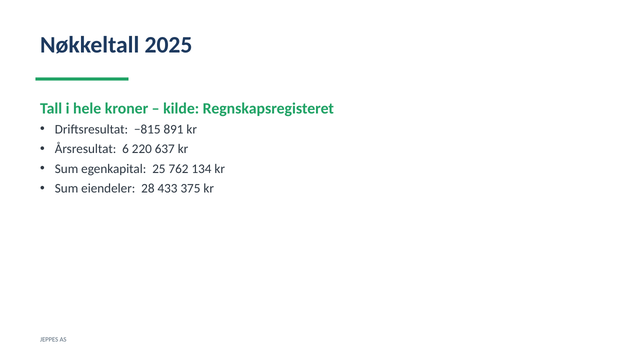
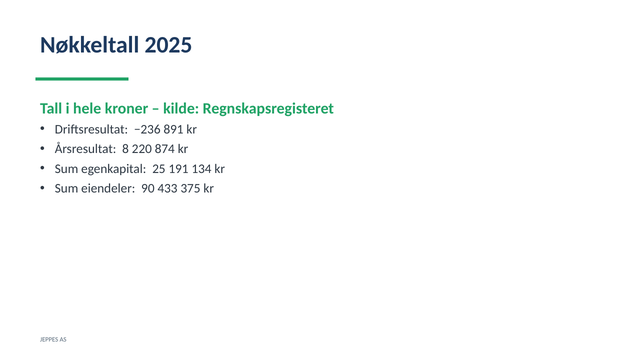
−815: −815 -> −236 (147, 130)
6: 6 -> 8 (126, 149)
637: 637 -> 874 (165, 149)
762: 762 -> 191 (179, 169)
28: 28 -> 90 (148, 189)
